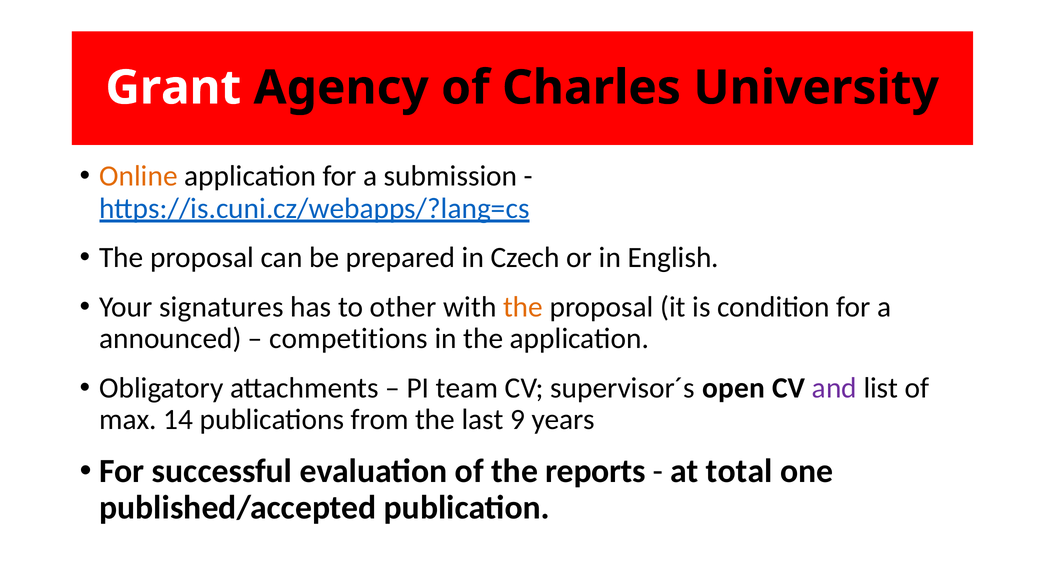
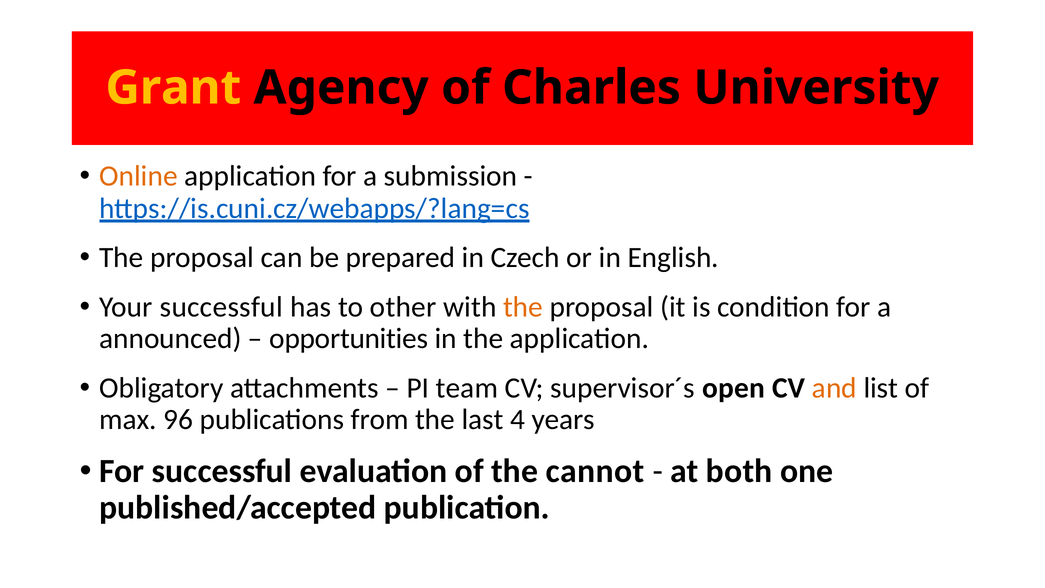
Grant colour: white -> yellow (173, 88)
Your signatures: signatures -> successful (221, 307)
competitions: competitions -> opportunities (349, 339)
and colour: purple -> orange (834, 388)
14: 14 -> 96 (178, 420)
9: 9 -> 4 (518, 420)
reports: reports -> cannot (595, 471)
total: total -> both (739, 471)
